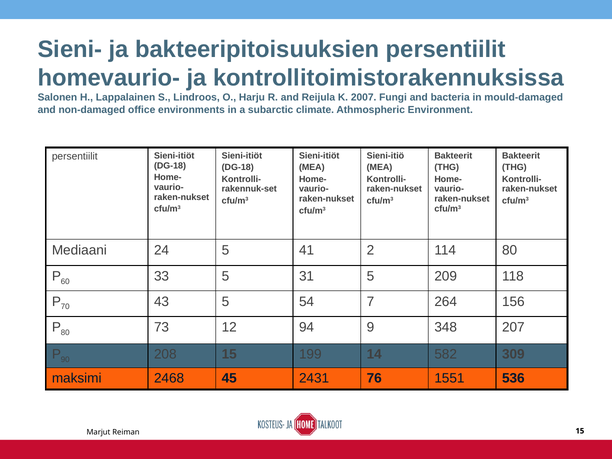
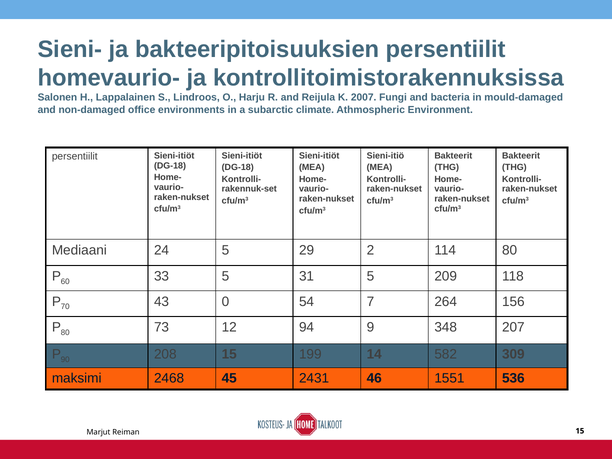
41: 41 -> 29 (307, 250)
43 5: 5 -> 0 (226, 302)
76: 76 -> 46 (374, 378)
